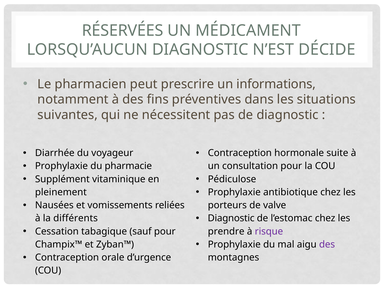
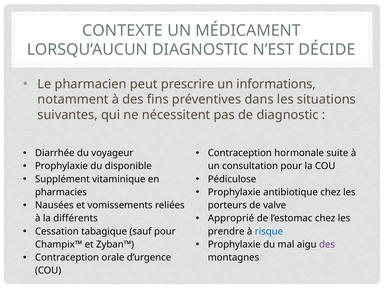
RÉSERVÉES: RÉSERVÉES -> CONTEXTE (122, 30)
pharmacie: pharmacie -> disponible (128, 166)
pleinement: pleinement -> pharmacies (61, 192)
Diagnostic: Diagnostic -> Approprié (231, 218)
risque colour: purple -> blue (269, 231)
